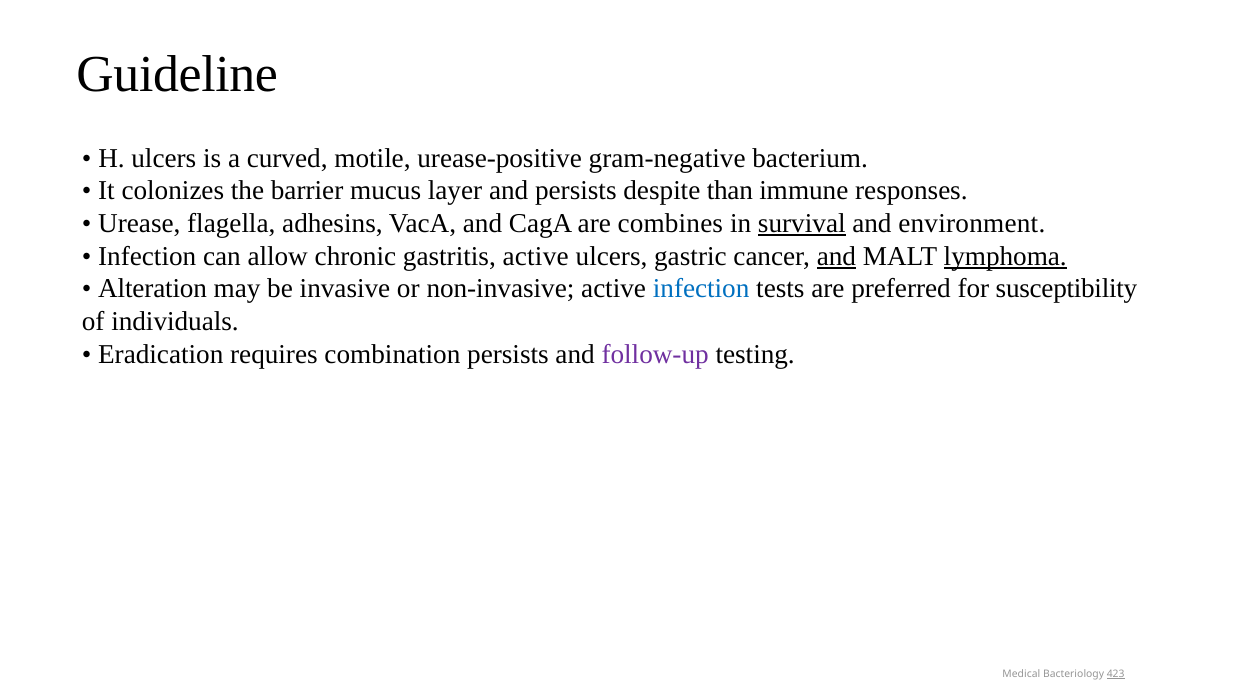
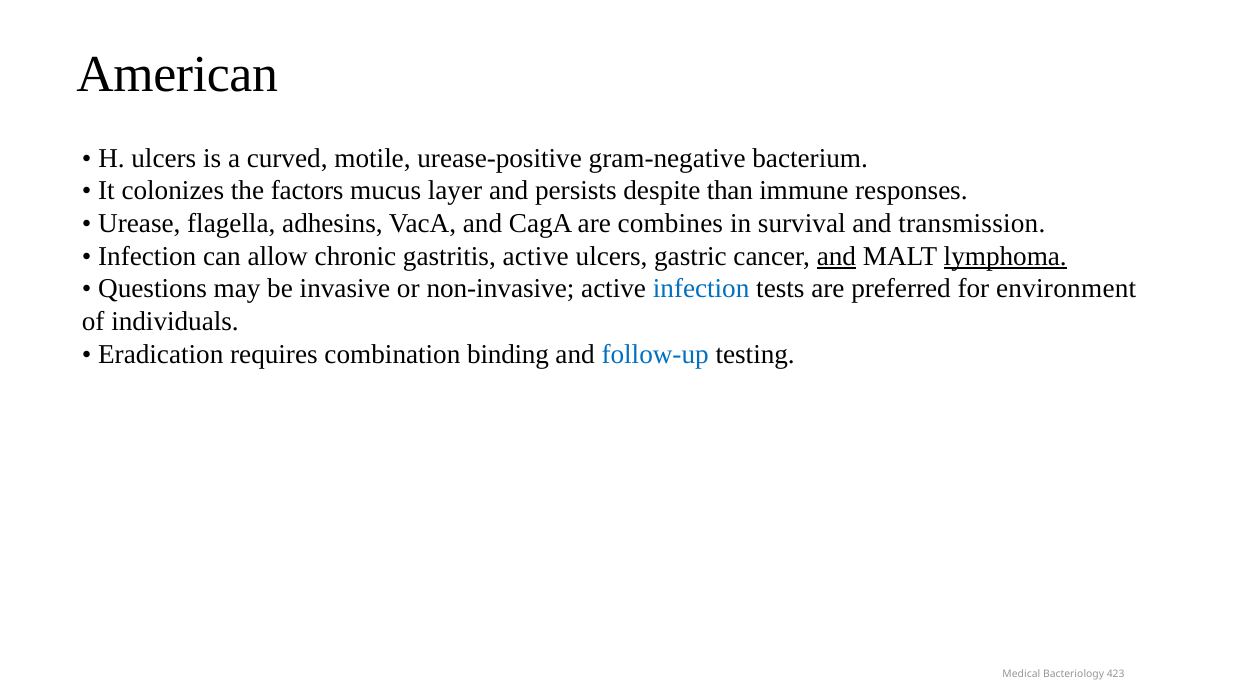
Guideline: Guideline -> American (177, 75)
barrier: barrier -> factors (307, 191)
survival underline: present -> none (802, 223)
environment: environment -> transmission (972, 223)
Alteration: Alteration -> Questions (153, 289)
susceptibility: susceptibility -> environment (1066, 289)
combination persists: persists -> binding (508, 354)
follow-up colour: purple -> blue (655, 354)
423 underline: present -> none (1116, 674)
